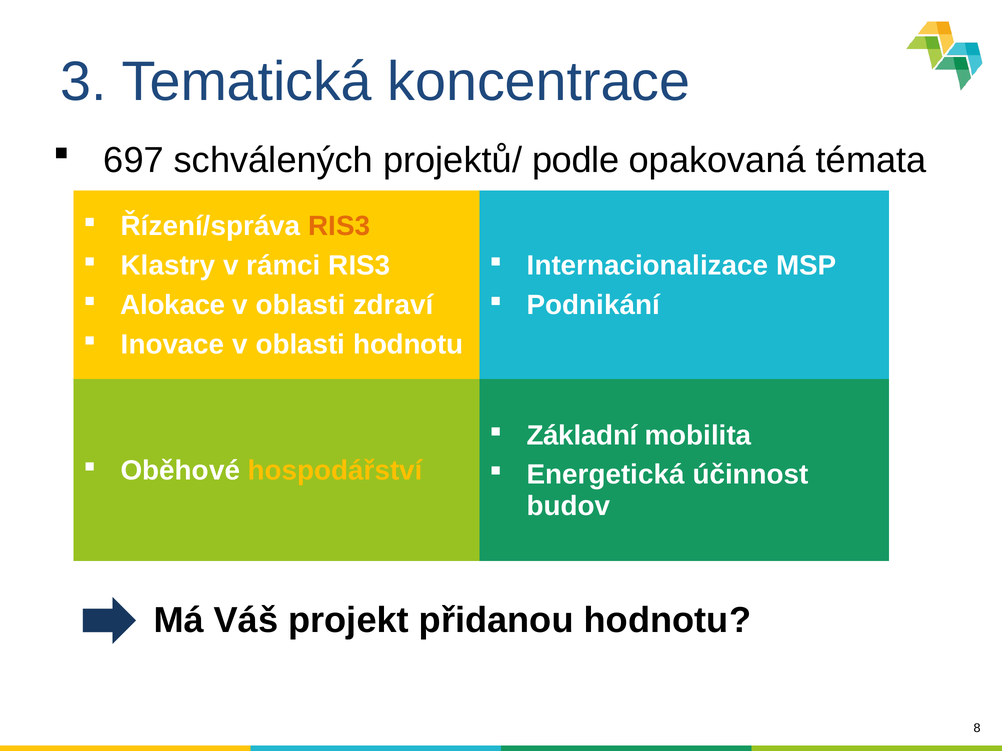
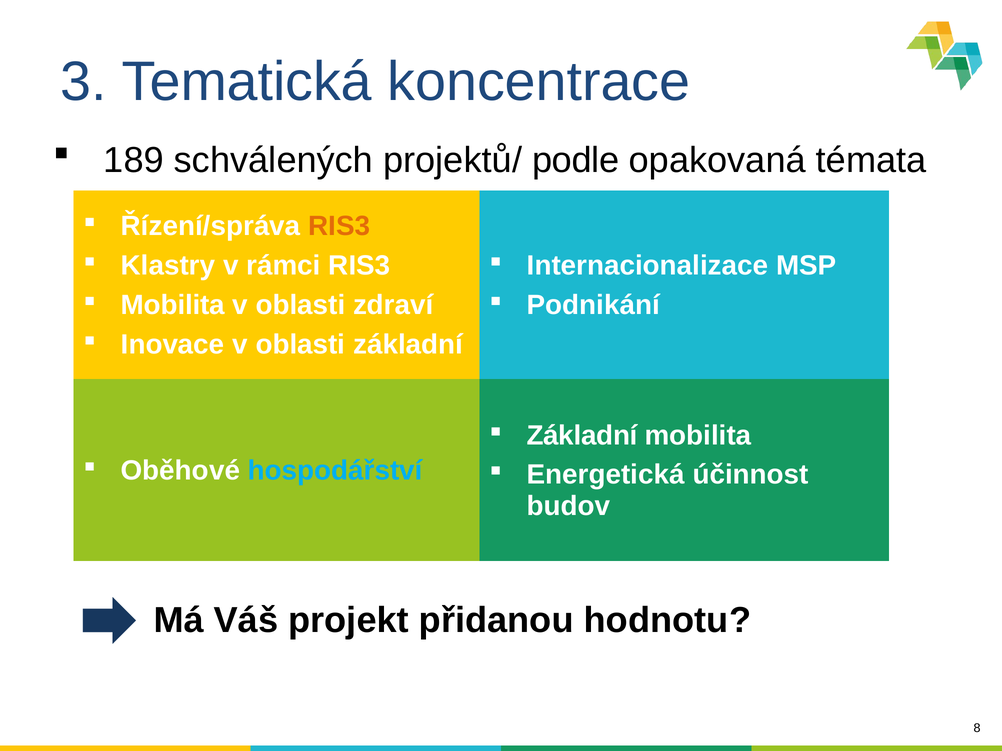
697: 697 -> 189 (134, 160)
Alokace: Alokace -> Mobilita (173, 305)
oblasti hodnotu: hodnotu -> základní (408, 345)
hospodářství colour: yellow -> light blue (335, 471)
